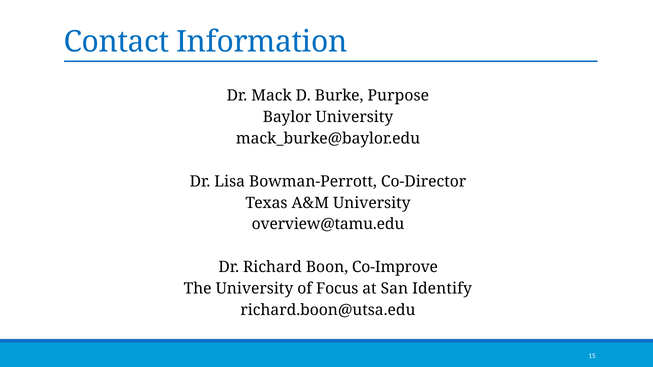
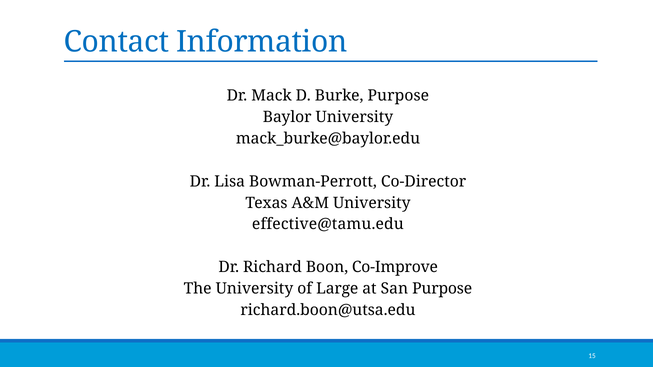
overview@tamu.edu: overview@tamu.edu -> effective@tamu.edu (328, 225)
Focus: Focus -> Large (337, 289)
San Identify: Identify -> Purpose (442, 289)
